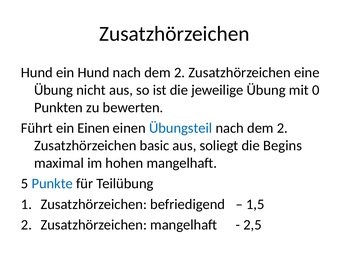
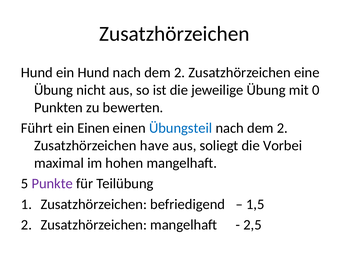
basic: basic -> have (154, 145)
Begins: Begins -> Vorbei (283, 145)
Punkte colour: blue -> purple (52, 183)
